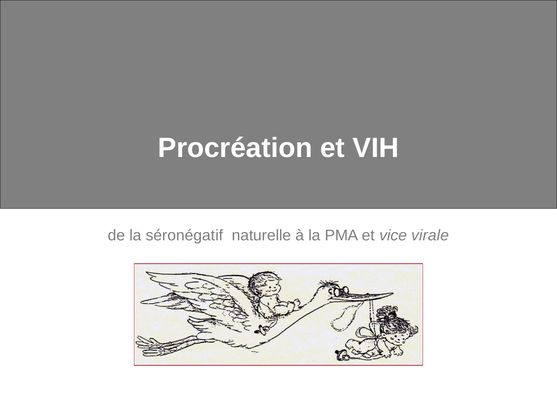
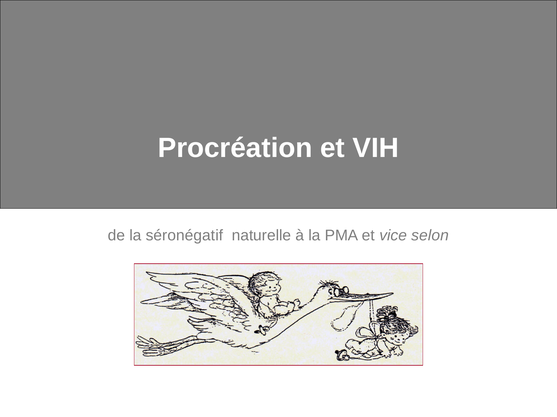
virale: virale -> selon (430, 236)
